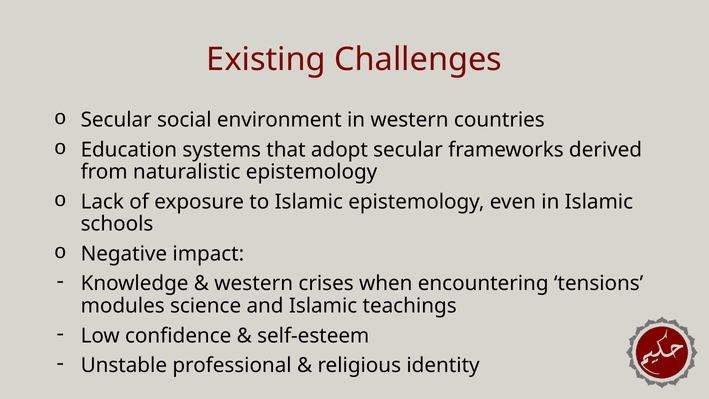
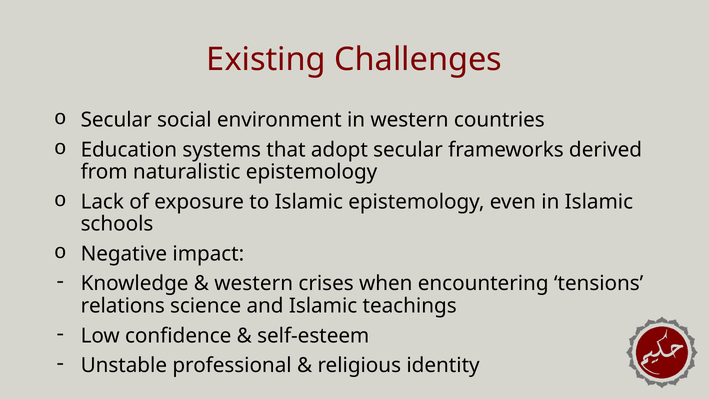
modules: modules -> relations (123, 306)
